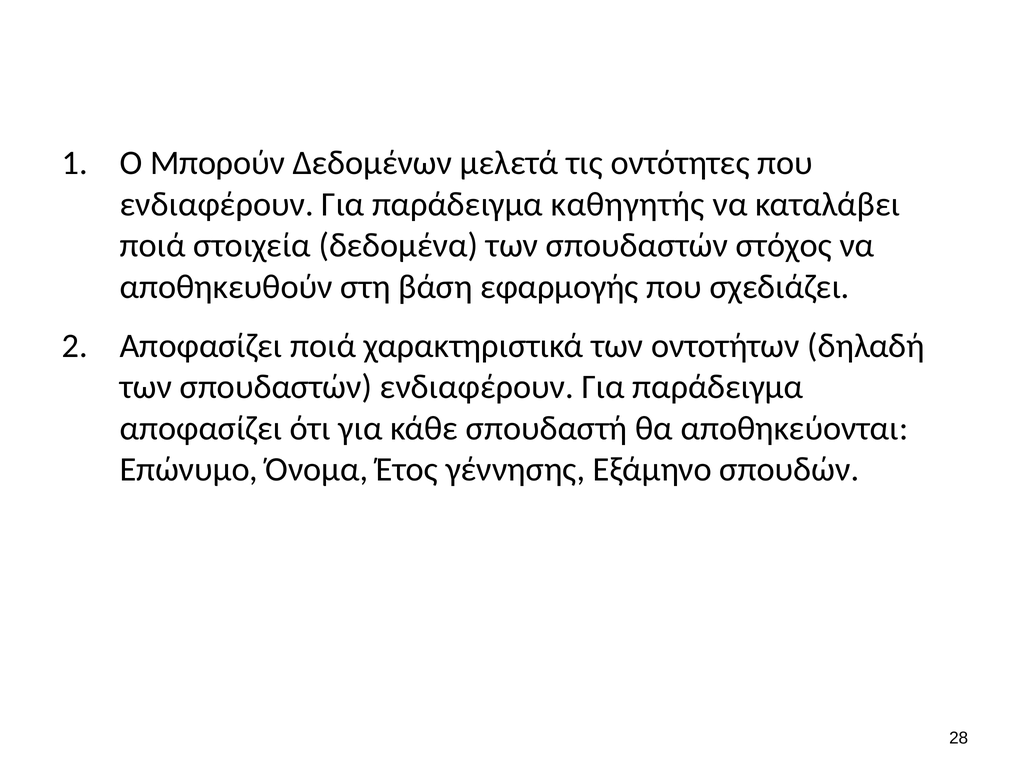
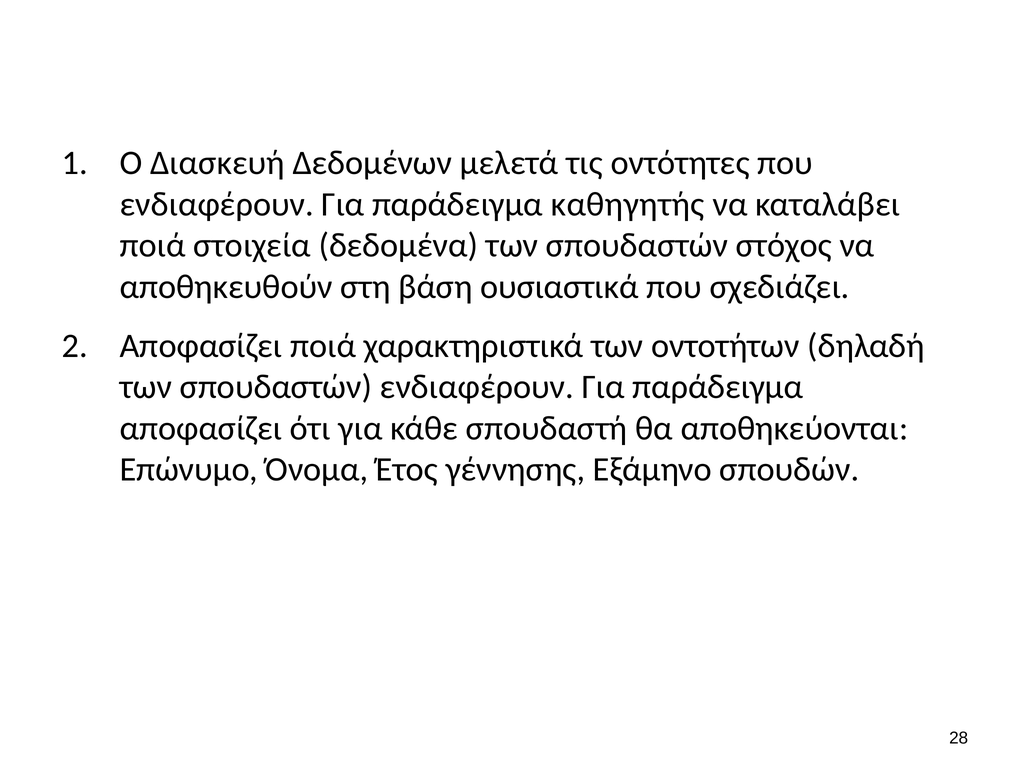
Μπορούν: Μπορούν -> Διασκευή (217, 163)
εφαρμογής: εφαρμογής -> ουσιαστικά (559, 287)
